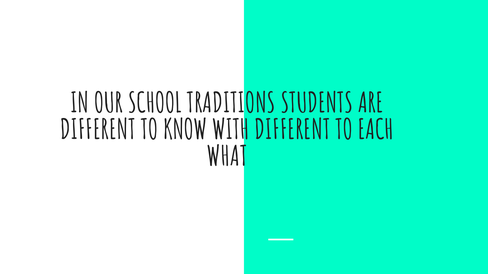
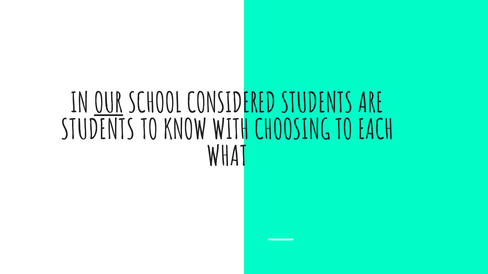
OUR underline: none -> present (109, 104)
TRADITIONS: TRADITIONS -> CONSIDERED (231, 104)
DIFFERENT: DIFFERENT -> STUDENTS (98, 130)
WITH DIFFERENT: DIFFERENT -> CHOOSING (293, 130)
